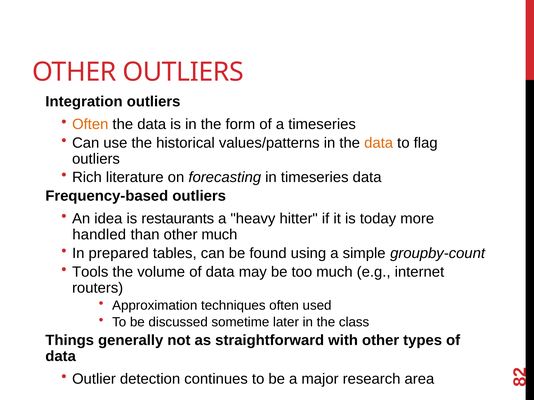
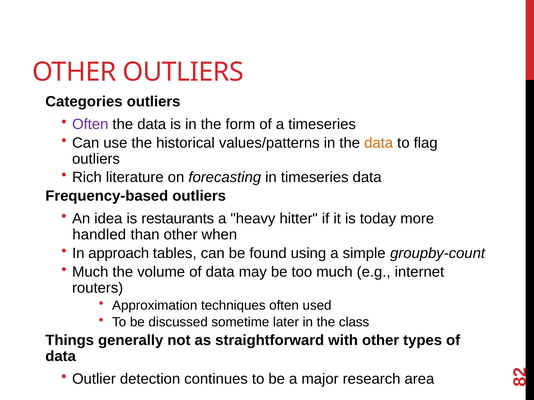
Integration: Integration -> Categories (84, 102)
Often colour: orange -> purple (90, 124)
other much: much -> when (219, 235)
prepared: prepared -> approach (119, 254)
Tools: Tools -> Much (90, 272)
